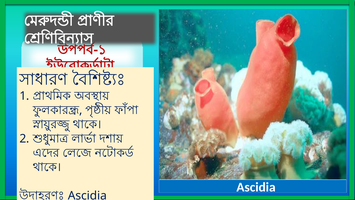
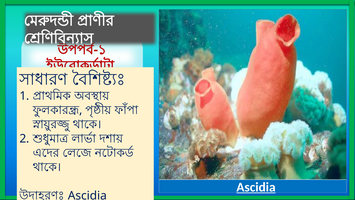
Ascidia underline: none -> present (256, 187)
